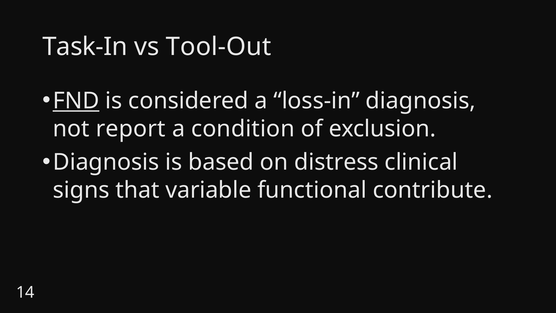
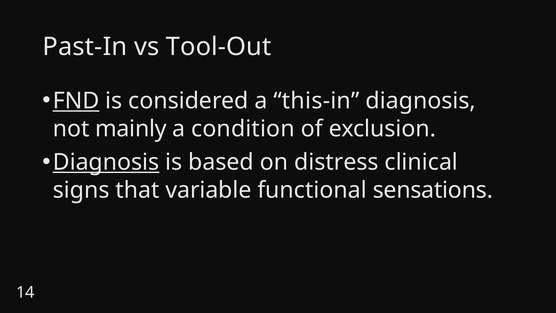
Task-In: Task-In -> Past-In (85, 47)
loss-in: loss-in -> this-in (316, 101)
report: report -> mainly (131, 129)
Diagnosis underline: none -> present (106, 162)
contribute: contribute -> sensations (433, 190)
